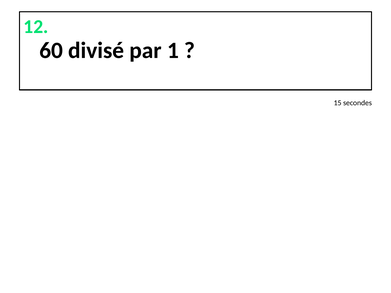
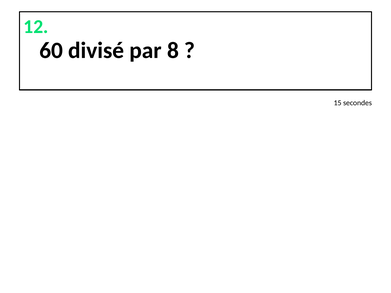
1: 1 -> 8 (173, 50)
